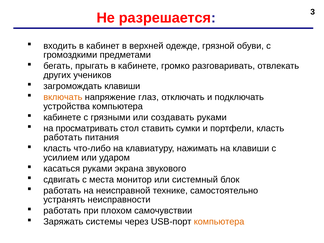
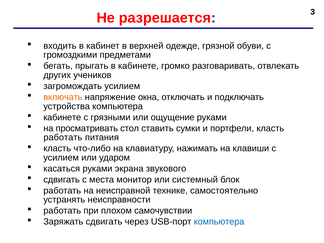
загромождать клавиши: клавиши -> усилием (122, 86)
глаз: глаз -> окна (149, 97)
создавать: создавать -> ощущение (173, 117)
Заряжать системы: системы -> сдвигать (104, 222)
компьютера colour: orange -> blue (219, 222)
